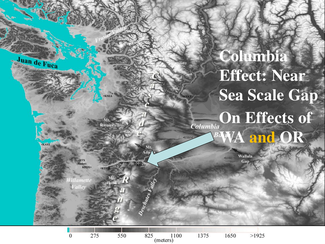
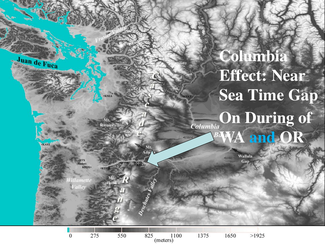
Scale: Scale -> Time (266, 95)
Effects: Effects -> During (270, 118)
and colour: yellow -> light blue (263, 137)
